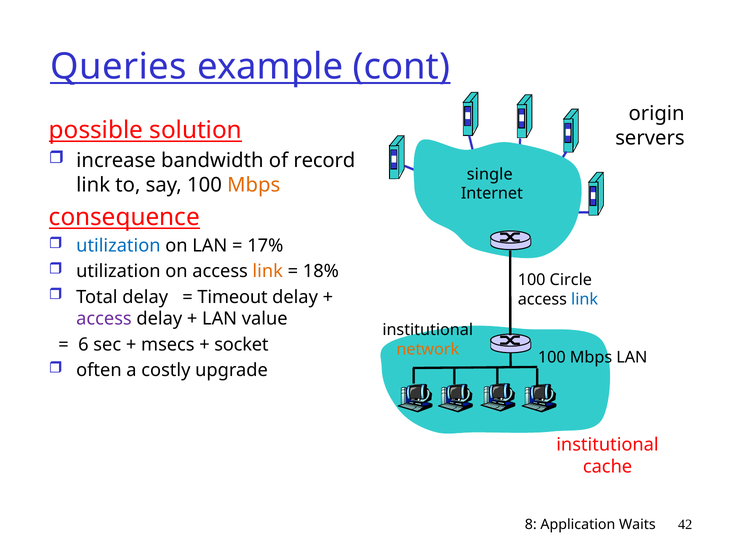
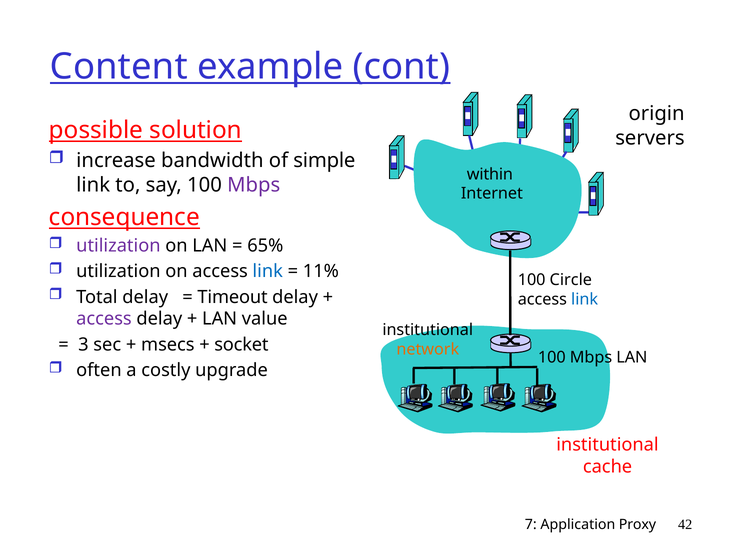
Queries: Queries -> Content (119, 66)
record: record -> simple (324, 161)
single: single -> within (490, 174)
Mbps colour: orange -> purple (254, 185)
utilization colour: blue -> purple (118, 246)
17%: 17% -> 65% (265, 246)
link colour: orange -> blue (268, 271)
18%: 18% -> 11% (321, 271)
6: 6 -> 3 (83, 344)
8: 8 -> 7 (531, 524)
Waits: Waits -> Proxy (637, 524)
